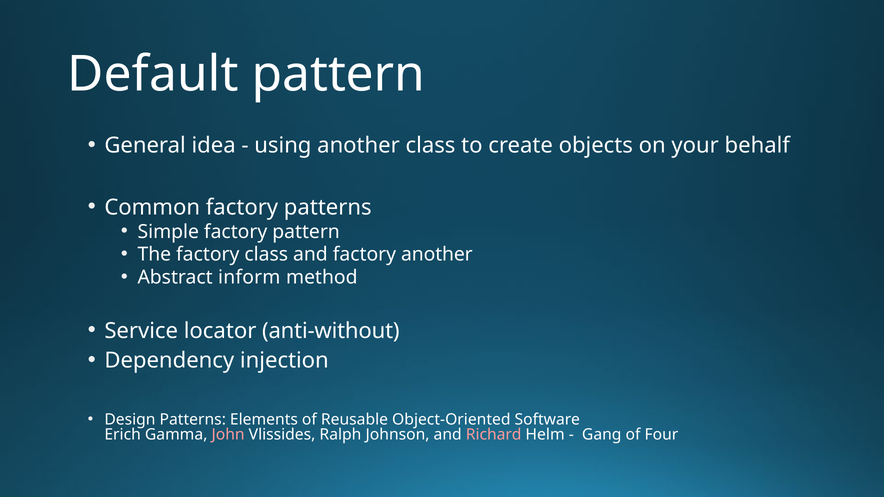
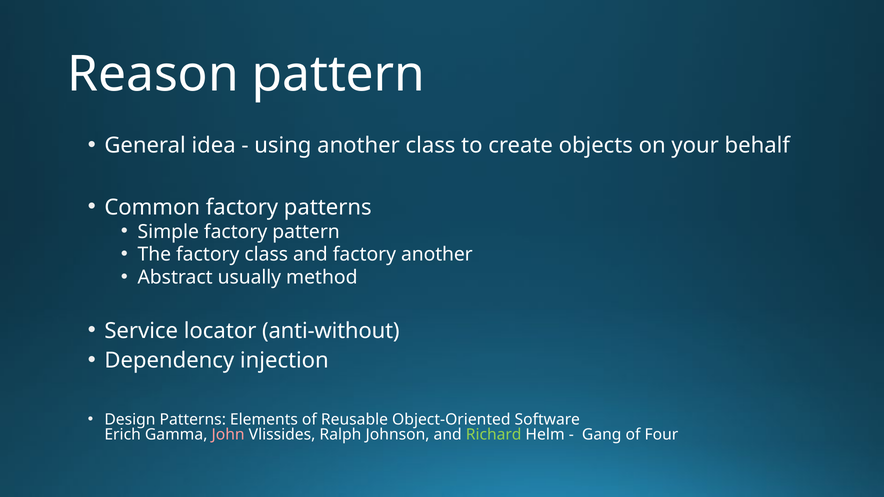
Default: Default -> Reason (153, 74)
inform: inform -> usually (249, 278)
Richard colour: pink -> light green (494, 435)
